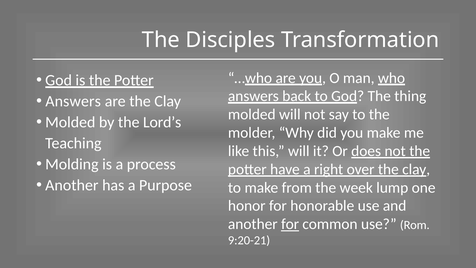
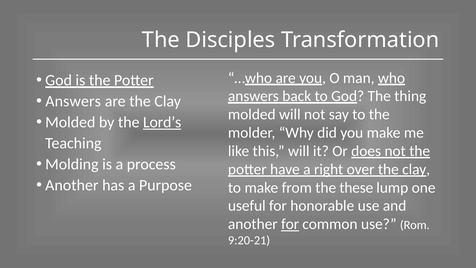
Lord’s underline: none -> present (162, 122)
week: week -> these (356, 187)
honor: honor -> useful (247, 206)
